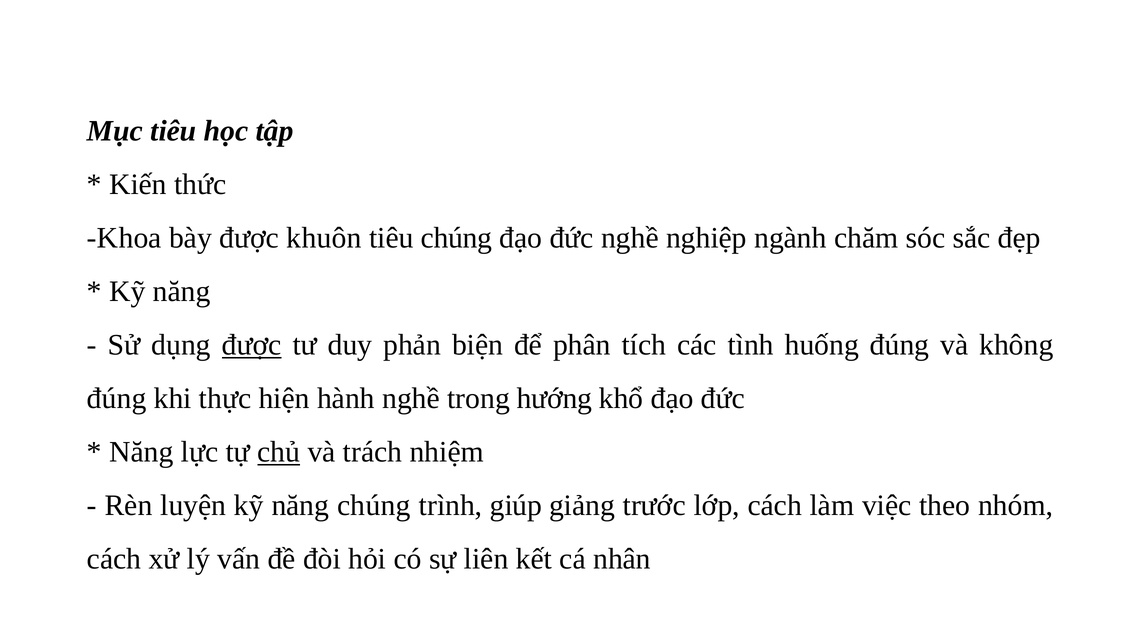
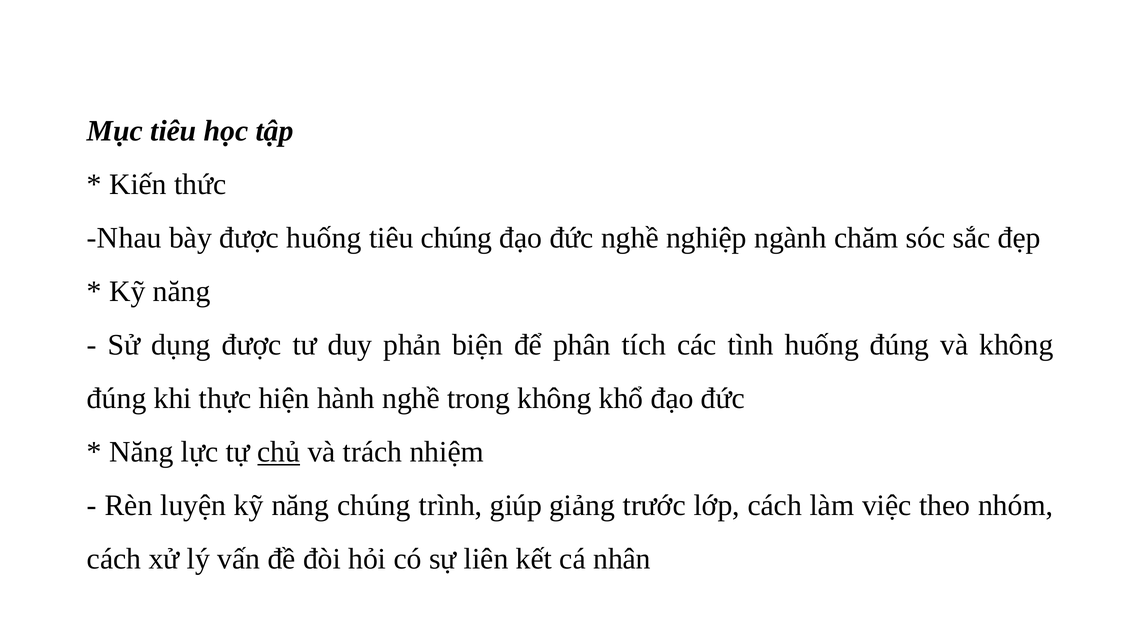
Khoa: Khoa -> Nhau (124, 238)
được khuôn: khuôn -> huống (324, 238)
được underline: present -> none (252, 345)
trong hướng: hướng -> không (554, 398)
